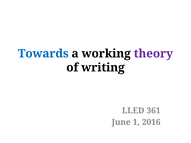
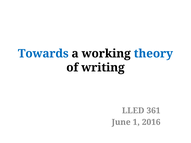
theory colour: purple -> blue (153, 54)
